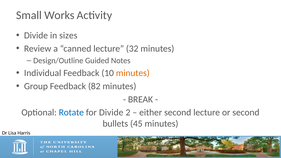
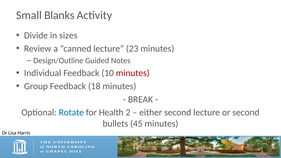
Works: Works -> Blanks (59, 15)
32: 32 -> 23 (132, 49)
minutes colour: orange -> red (133, 73)
82: 82 -> 18 (94, 86)
for Divide: Divide -> Health (111, 112)
